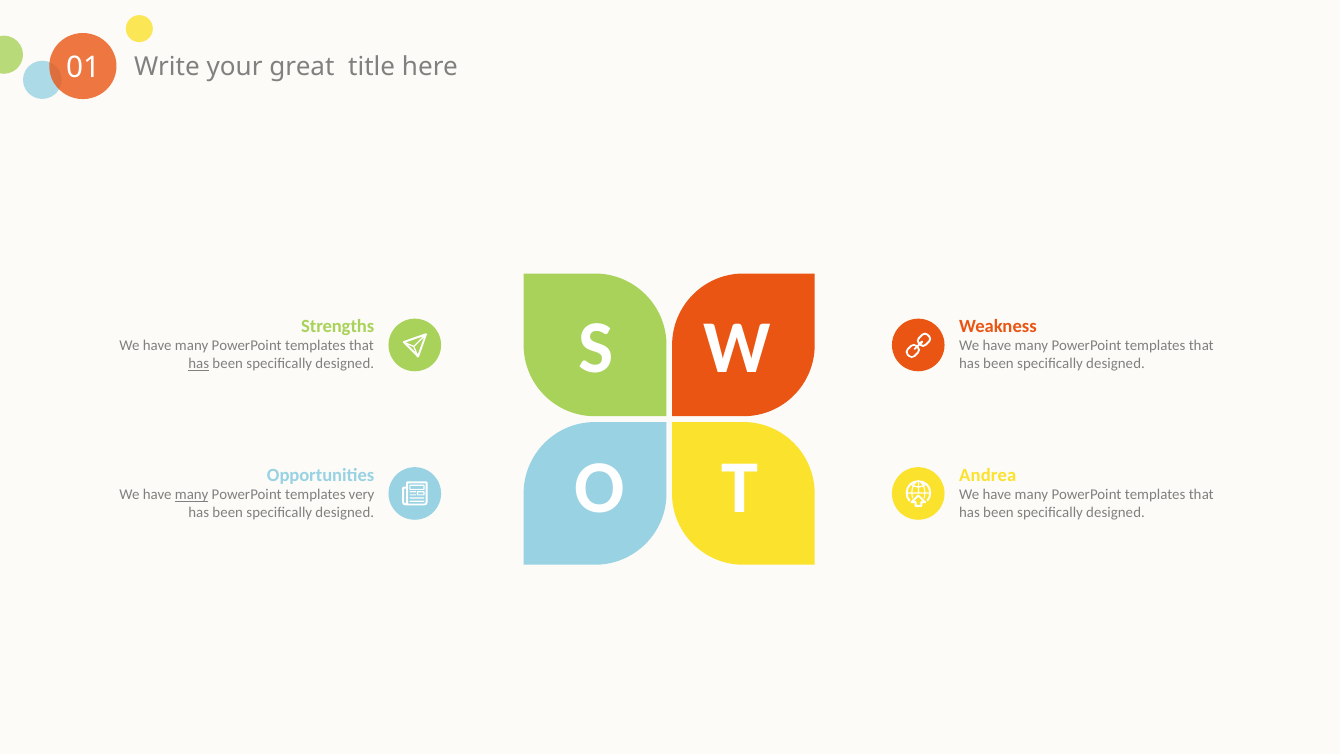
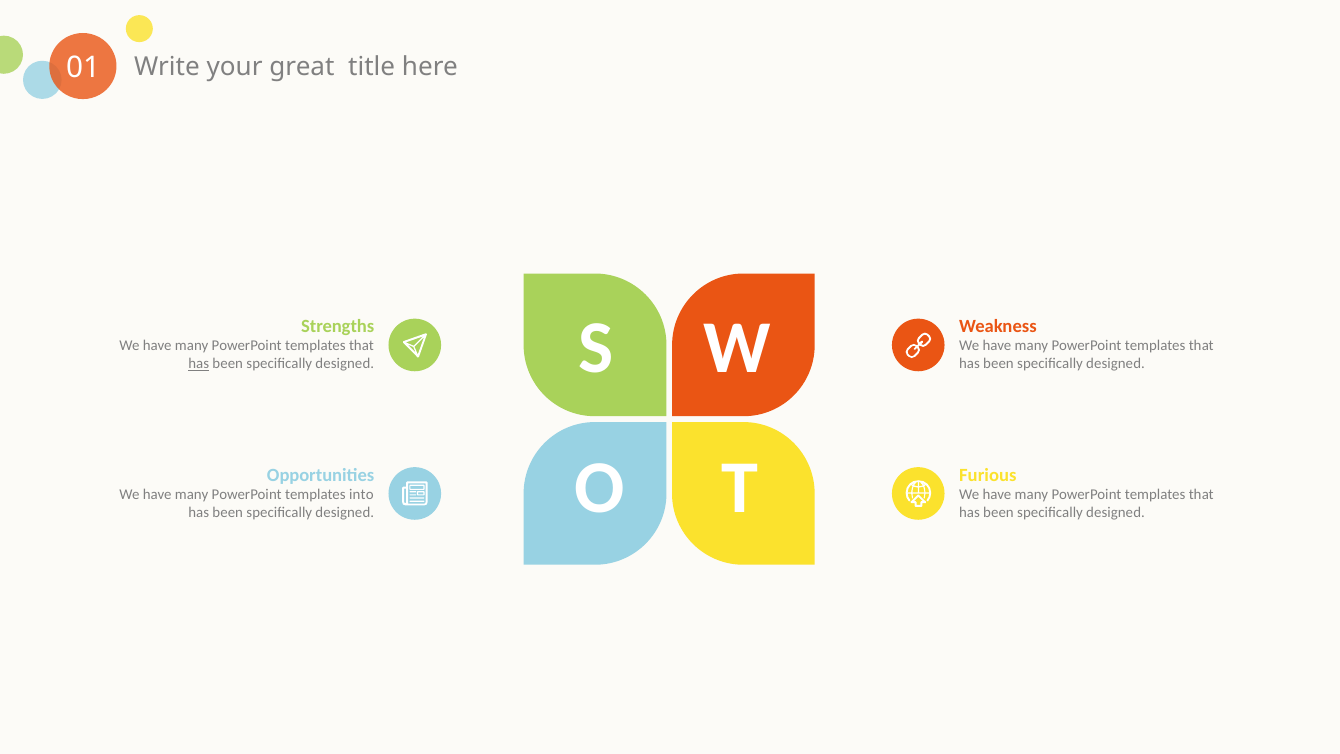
Andrea: Andrea -> Furious (988, 475)
many underline: present -> none (192, 495)
very: very -> into (361, 495)
